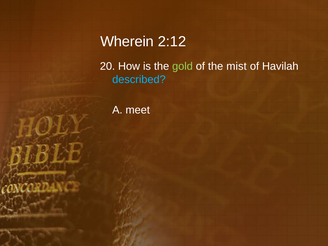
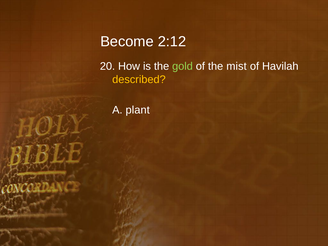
Wherein: Wherein -> Become (127, 41)
described colour: light blue -> yellow (139, 79)
meet: meet -> plant (138, 110)
